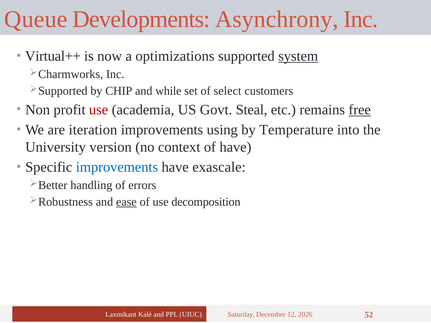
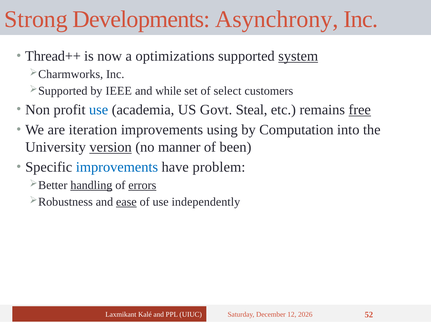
Queue: Queue -> Strong (36, 19)
Virtual++: Virtual++ -> Thread++ (53, 56)
CHIP: CHIP -> IEEE (119, 91)
use colour: red -> blue (99, 110)
Temperature: Temperature -> Computation (296, 130)
version underline: none -> present (111, 147)
context: context -> manner (179, 147)
of have: have -> been (235, 147)
exascale: exascale -> problem (219, 167)
handling underline: none -> present (91, 185)
errors underline: none -> present (142, 185)
decomposition: decomposition -> independently (206, 202)
